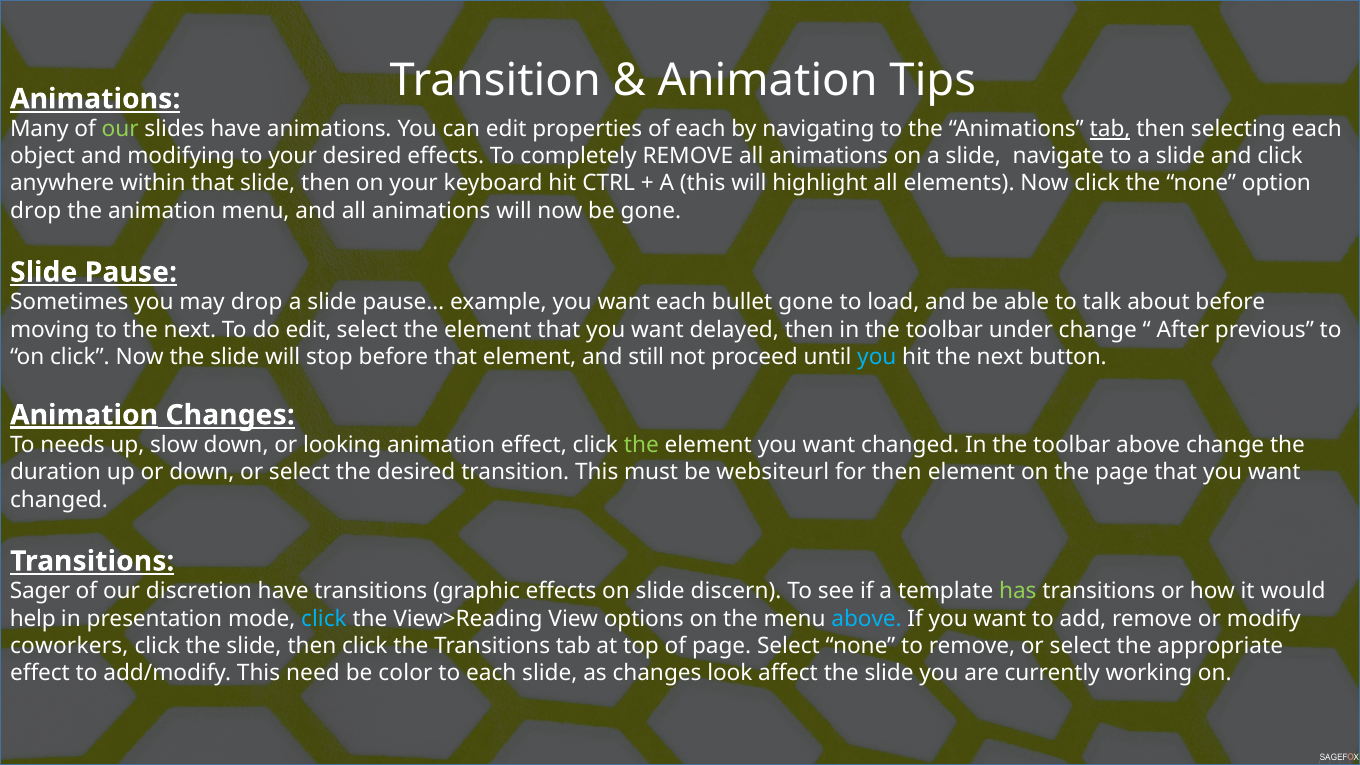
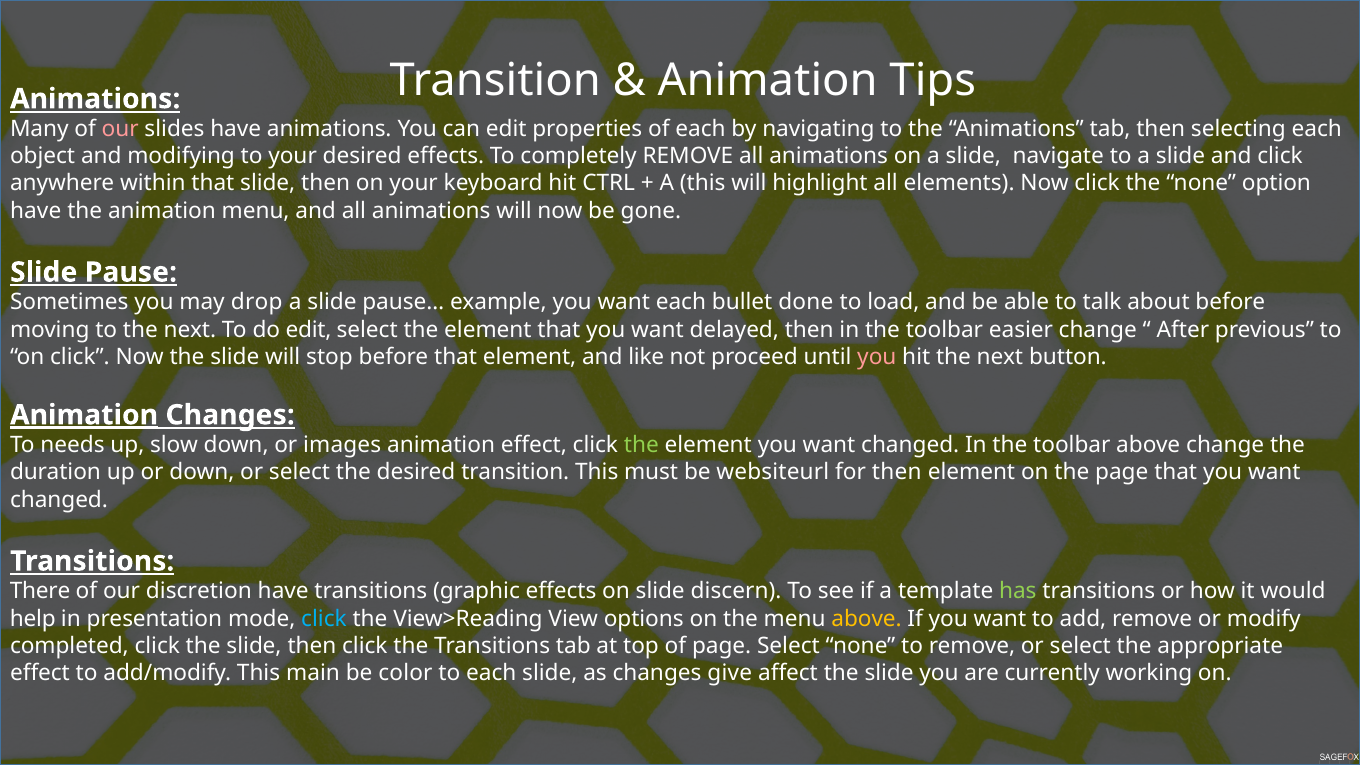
our colour: light green -> pink (120, 129)
tab underline: present -> none (1110, 129)
drop: drop -> have (36, 211)
bullet gone: gone -> done (806, 302)
under: under -> easier (1021, 330)
still: still -> like (646, 357)
you colour: light blue -> pink (877, 357)
looking: looking -> images (342, 445)
Sager: Sager -> There (40, 591)
above colour: light blue -> yellow (867, 619)
coworkers: coworkers -> completed (69, 646)
need: need -> main (313, 673)
look: look -> give (730, 673)
